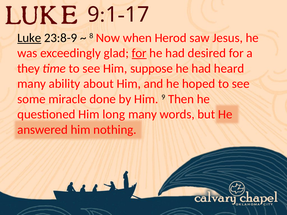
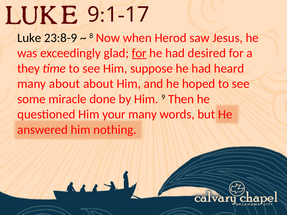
Luke underline: present -> none (29, 38)
many ability: ability -> about (64, 84)
long: long -> your (114, 114)
